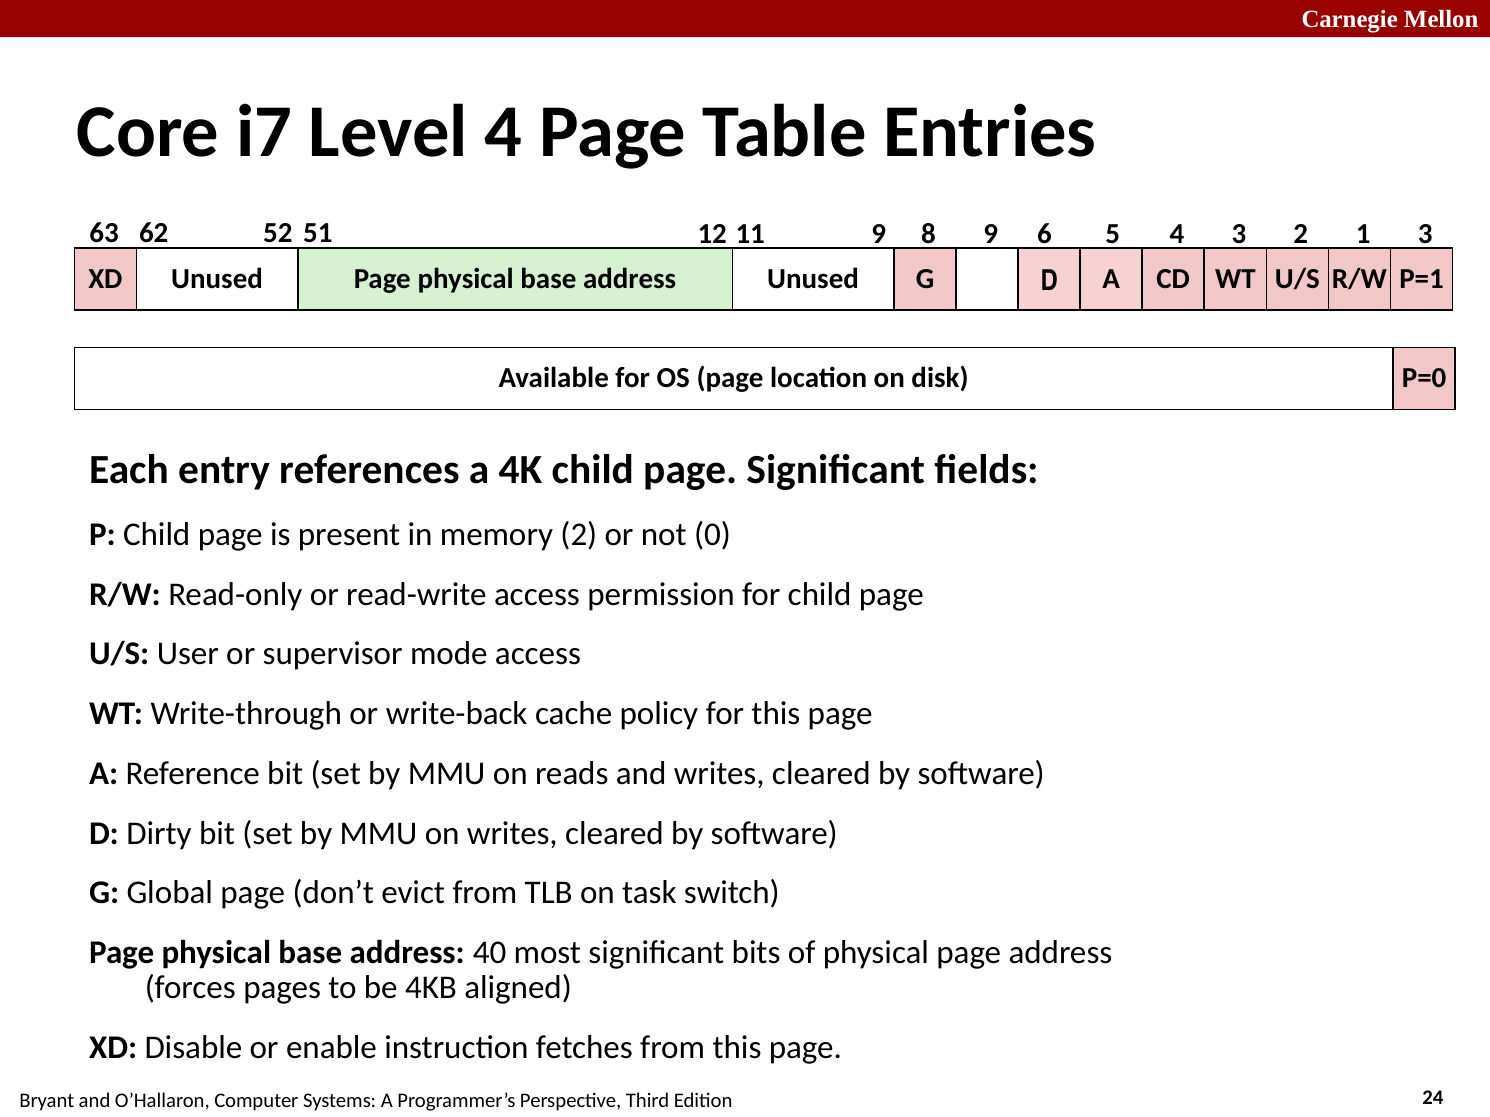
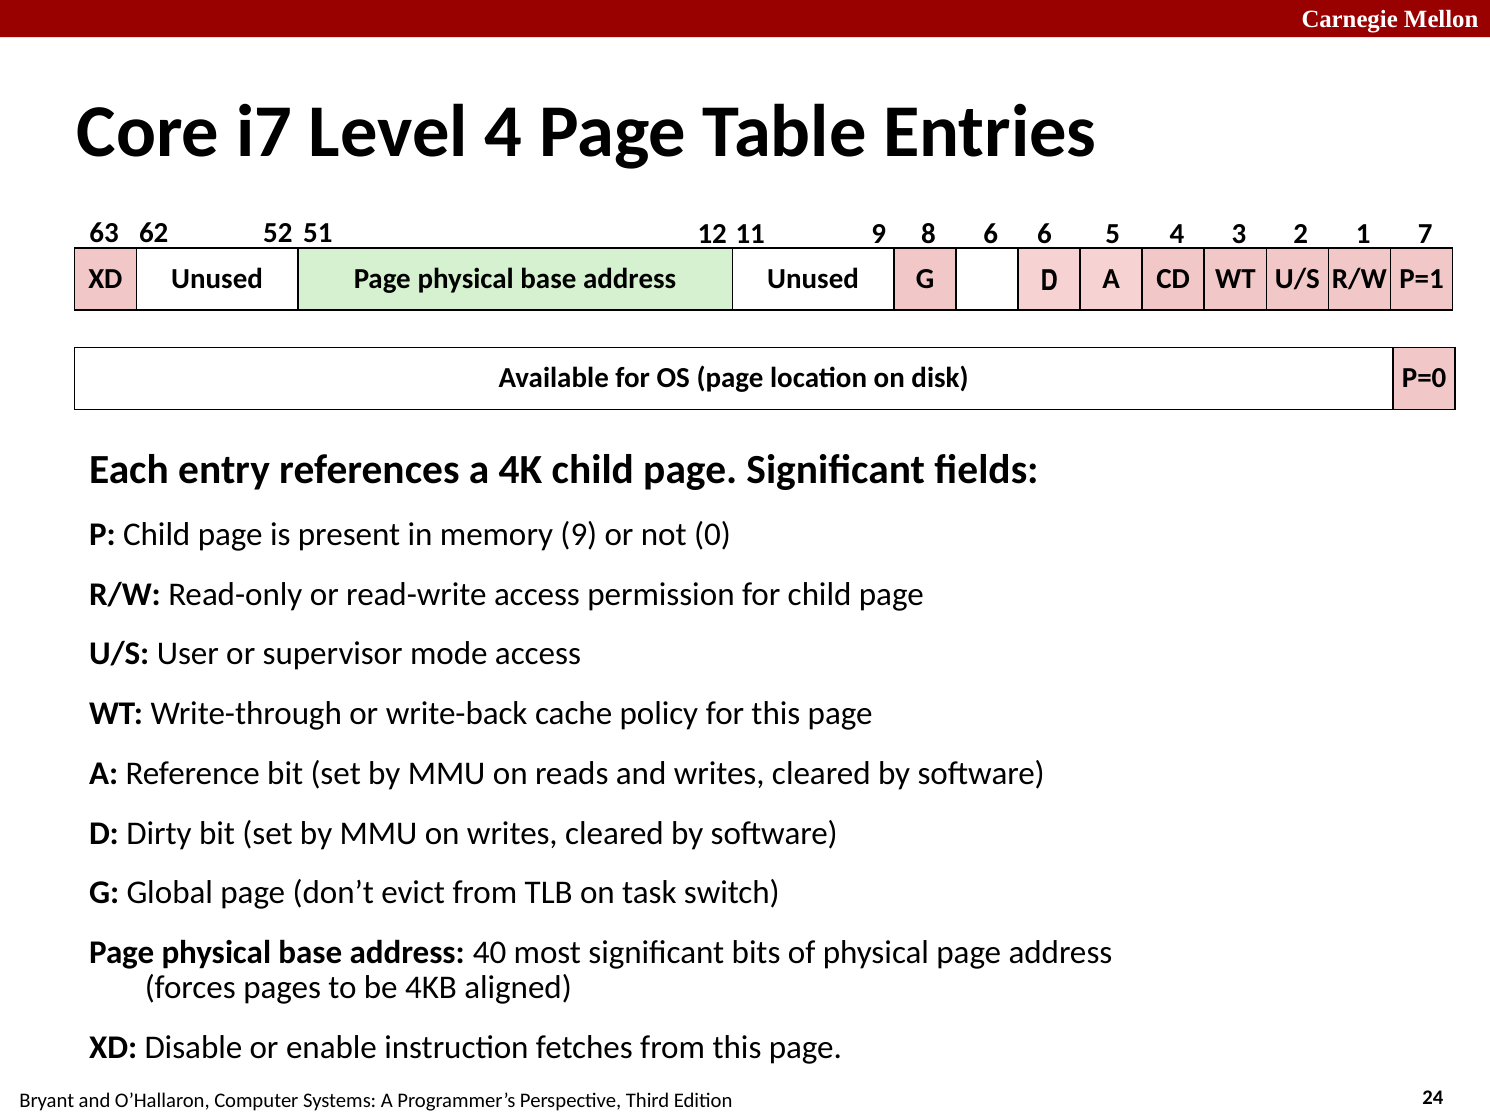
8 9: 9 -> 6 (991, 234)
1 3: 3 -> 7 (1425, 234)
memory 2: 2 -> 9 (579, 535)
